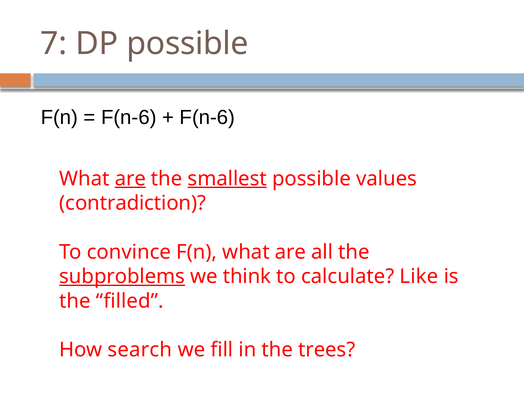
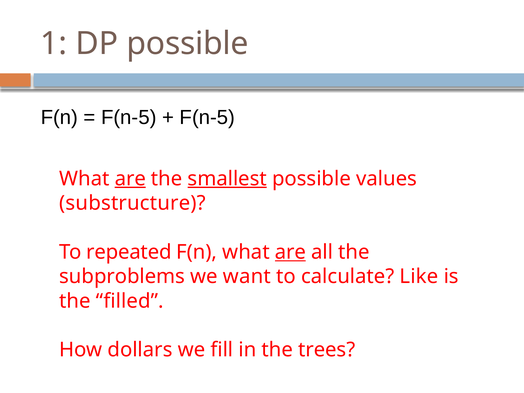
7: 7 -> 1 (54, 44)
F(n-6: F(n-6 -> F(n-5 (129, 117)
F(n-6: F(n-6 -> F(n-5 (207, 117)
contradiction: contradiction -> substructure (133, 203)
convince: convince -> repeated (129, 252)
are underline: none -> present (290, 252)
subproblems underline: present -> none (122, 277)
think: think -> want (247, 277)
search: search -> dollars (140, 350)
